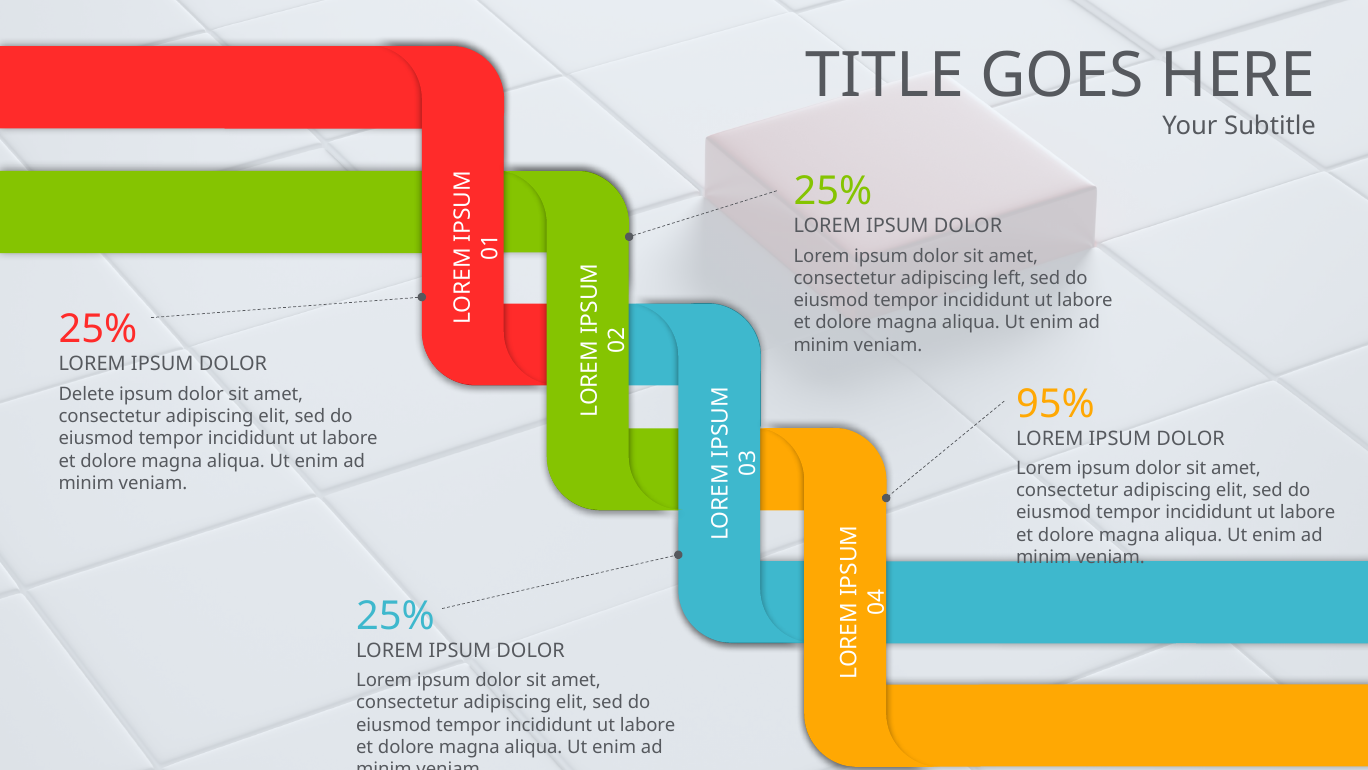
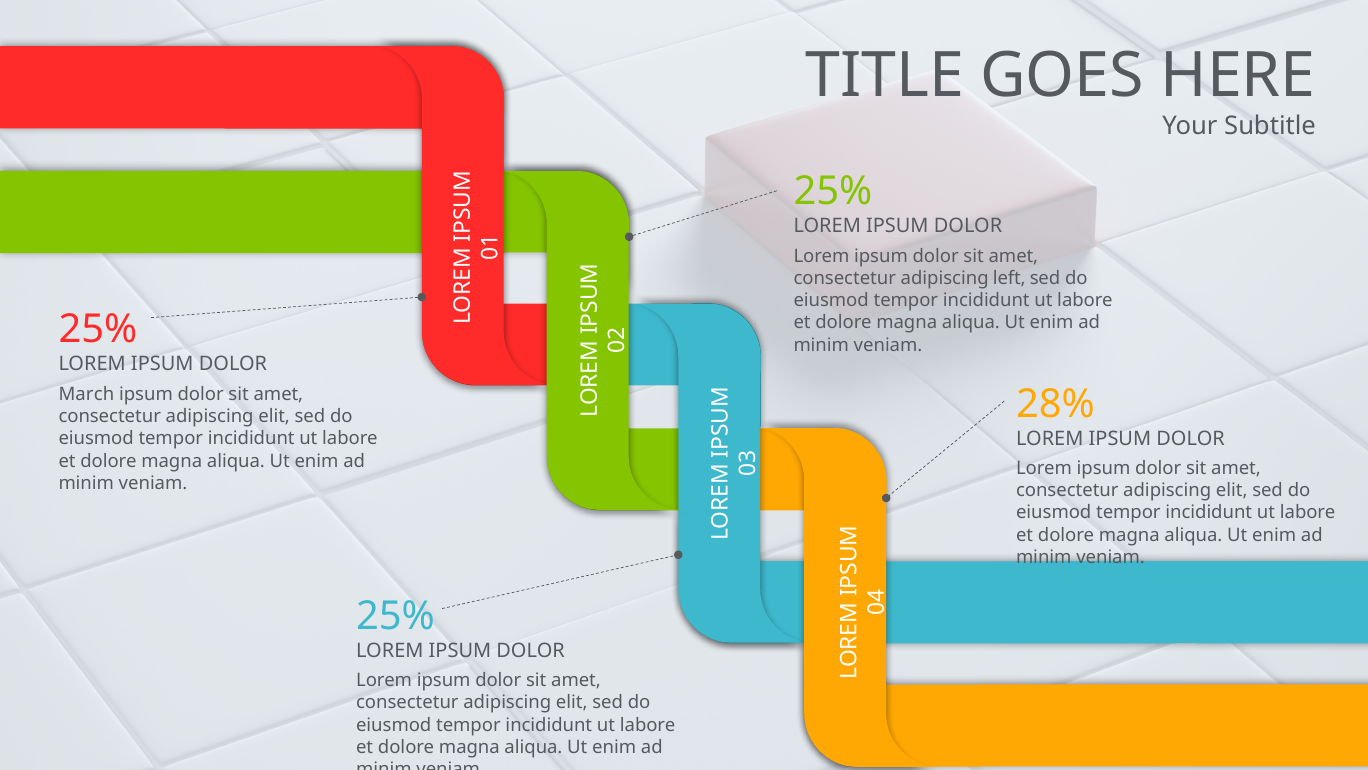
Delete: Delete -> March (86, 394)
95%: 95% -> 28% (1055, 404)
